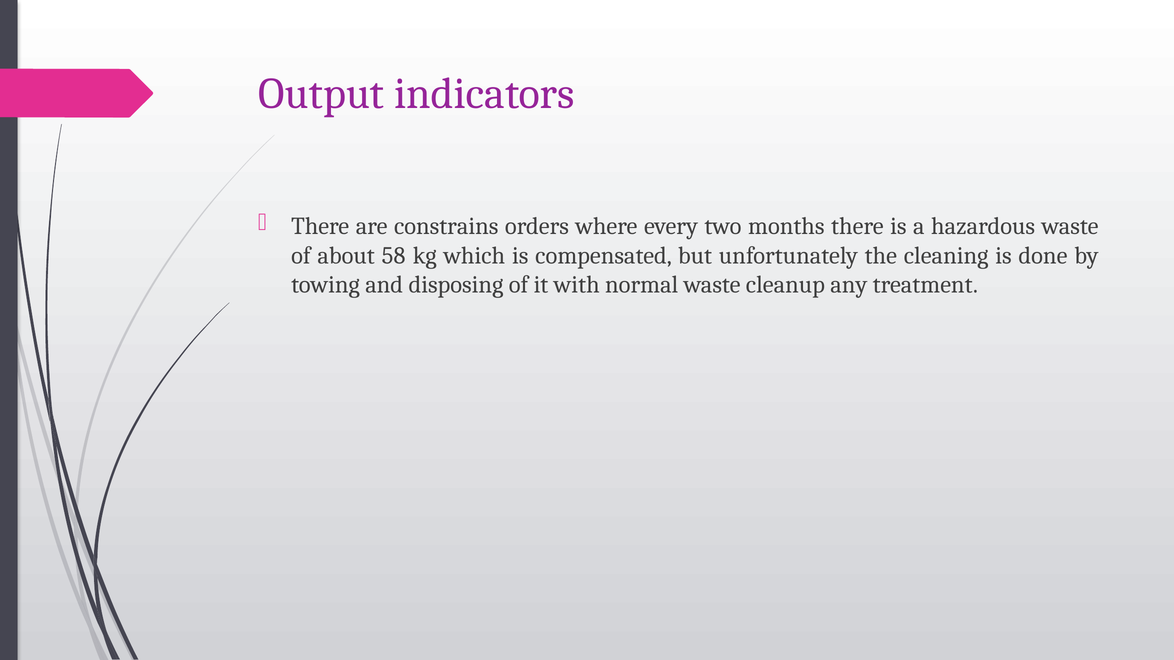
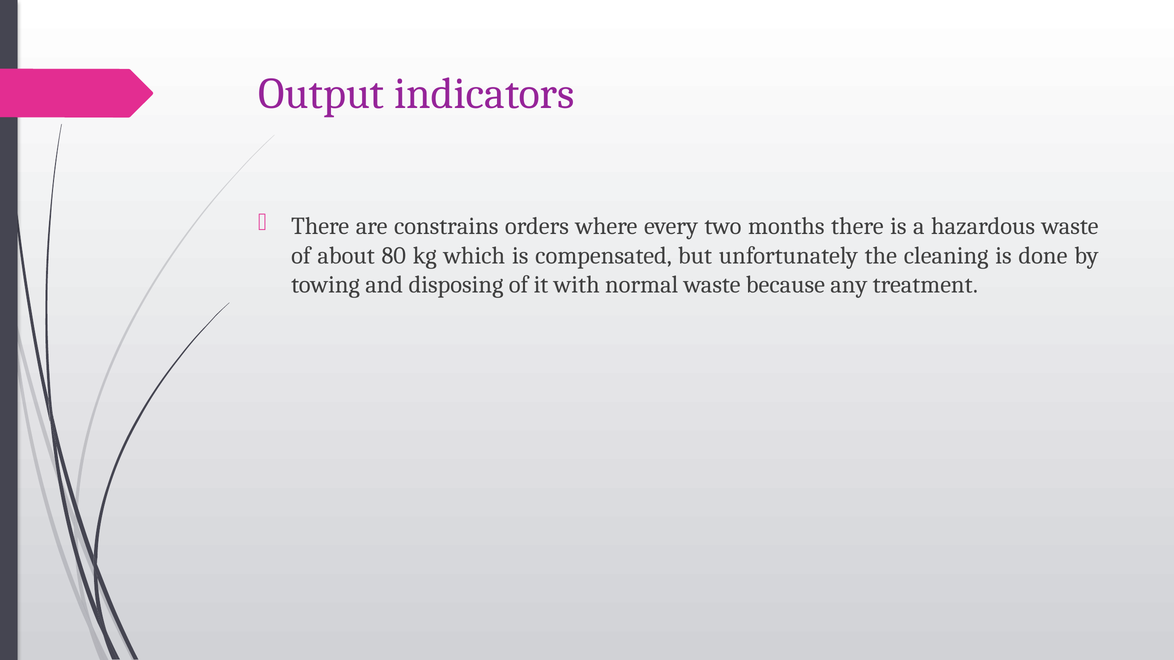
58: 58 -> 80 (394, 256)
cleanup: cleanup -> because (785, 285)
